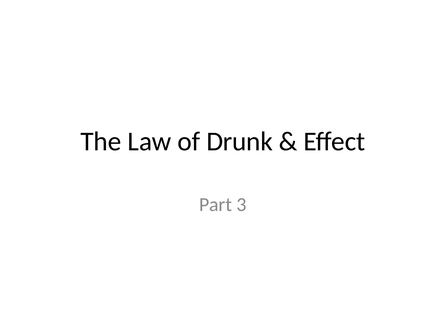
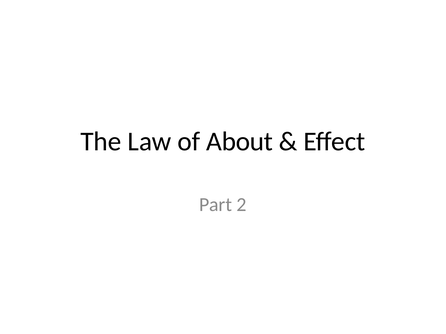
Drunk: Drunk -> About (240, 142)
3: 3 -> 2 (242, 205)
